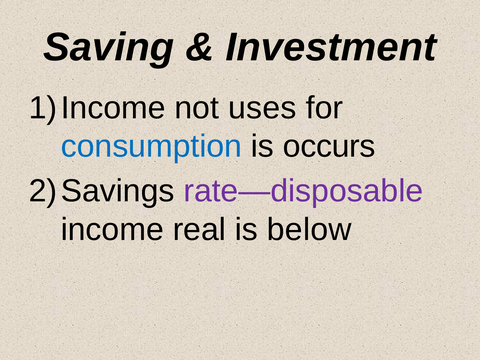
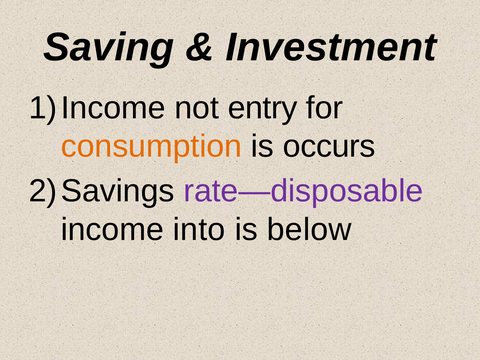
uses: uses -> entry (263, 108)
consumption colour: blue -> orange (151, 146)
real: real -> into (199, 229)
